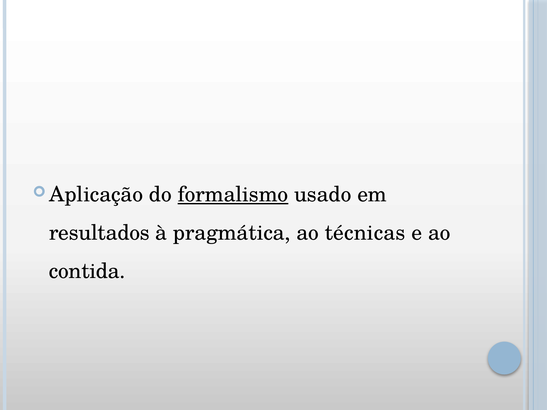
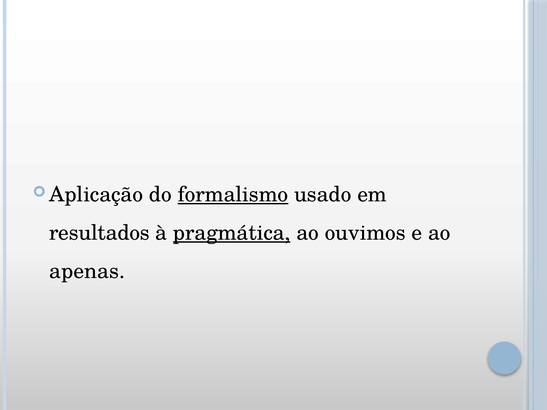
pragmática underline: none -> present (232, 233)
técnicas: técnicas -> ouvimos (365, 233)
contida: contida -> apenas (87, 271)
